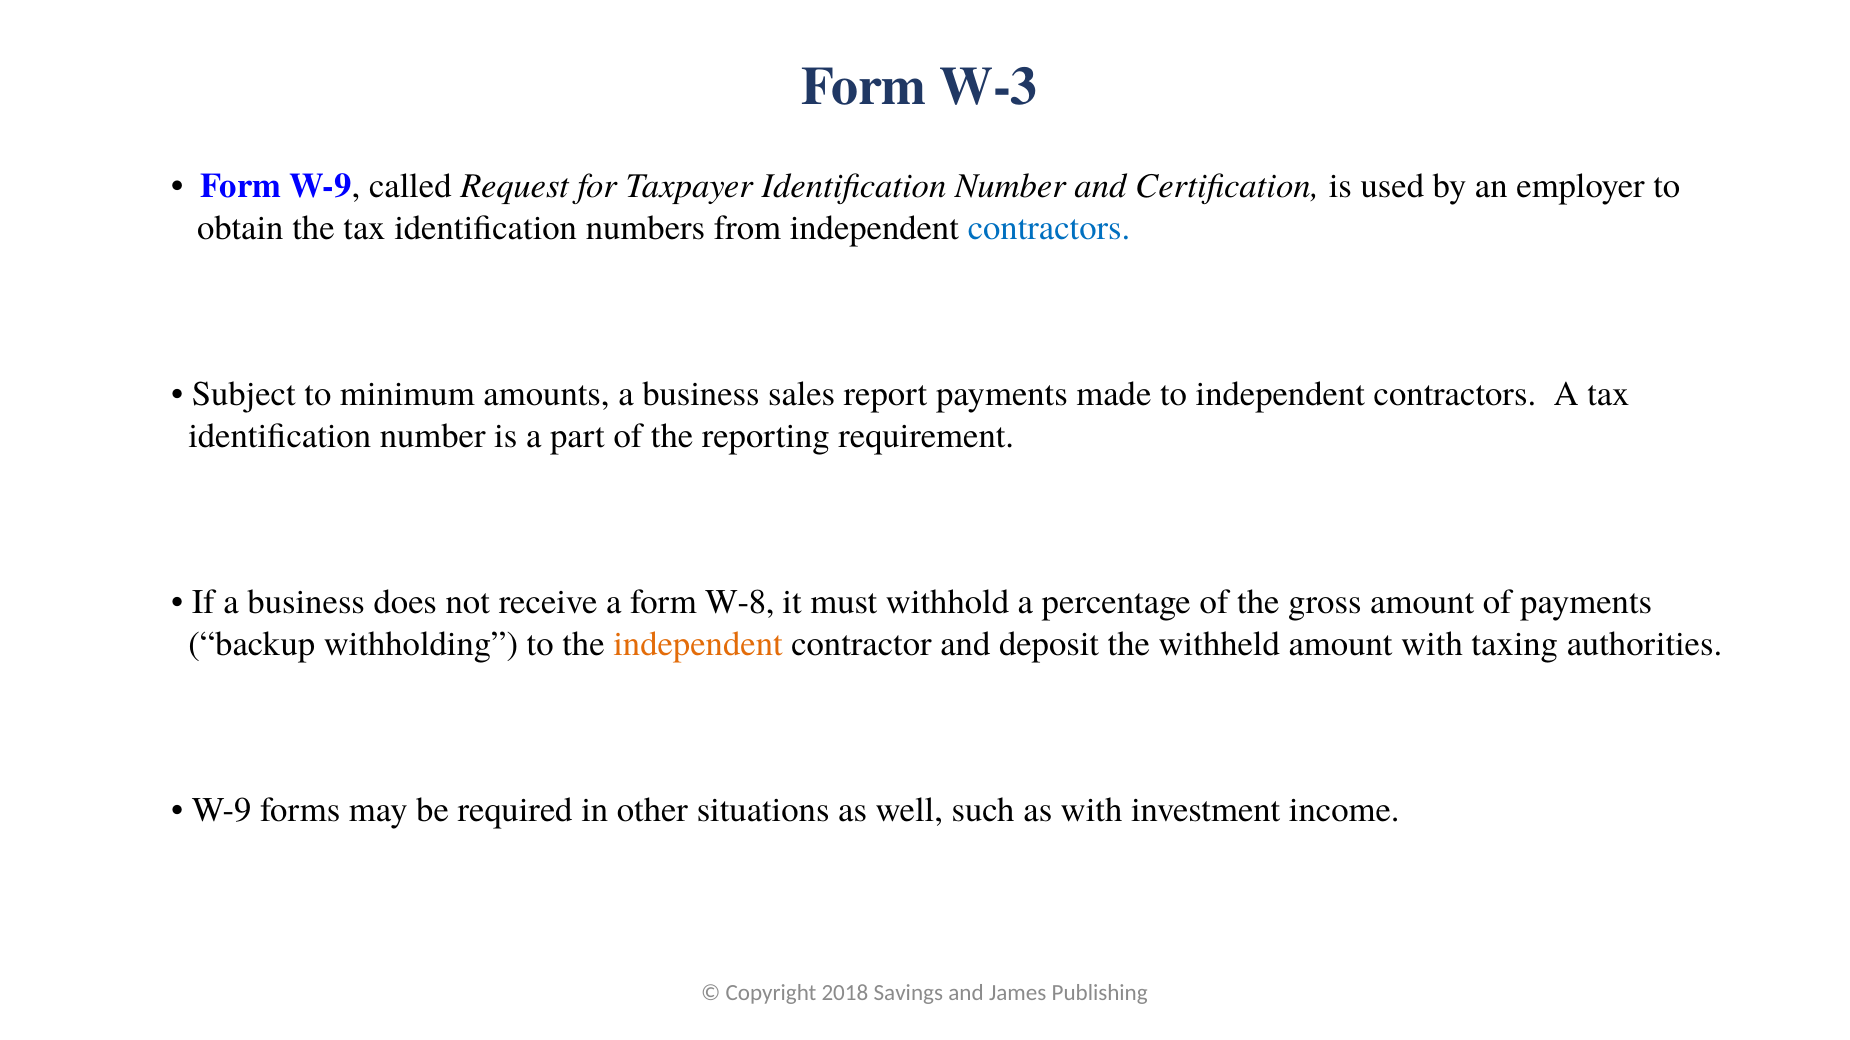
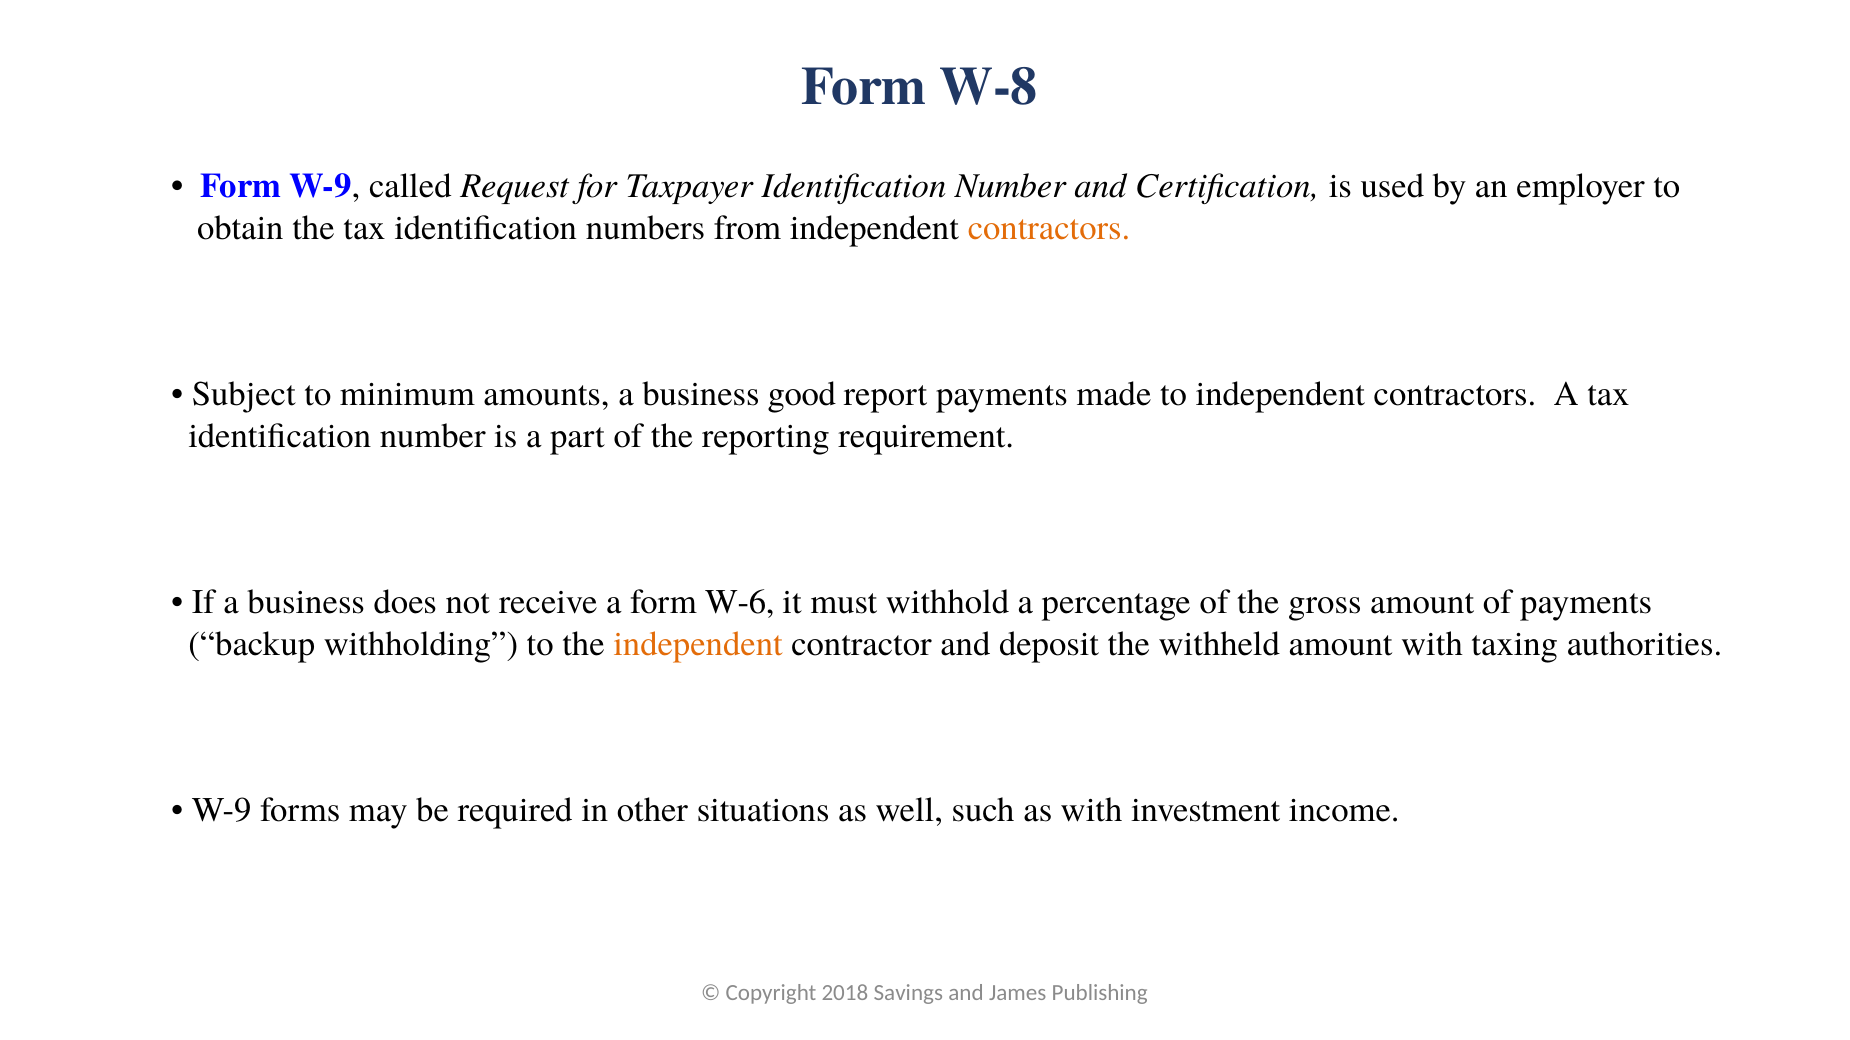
W-3: W-3 -> W-8 (989, 87)
contractors colour: blue -> orange (1049, 228)
sales: sales -> good (802, 394)
W-8: W-8 -> W-6 (740, 602)
